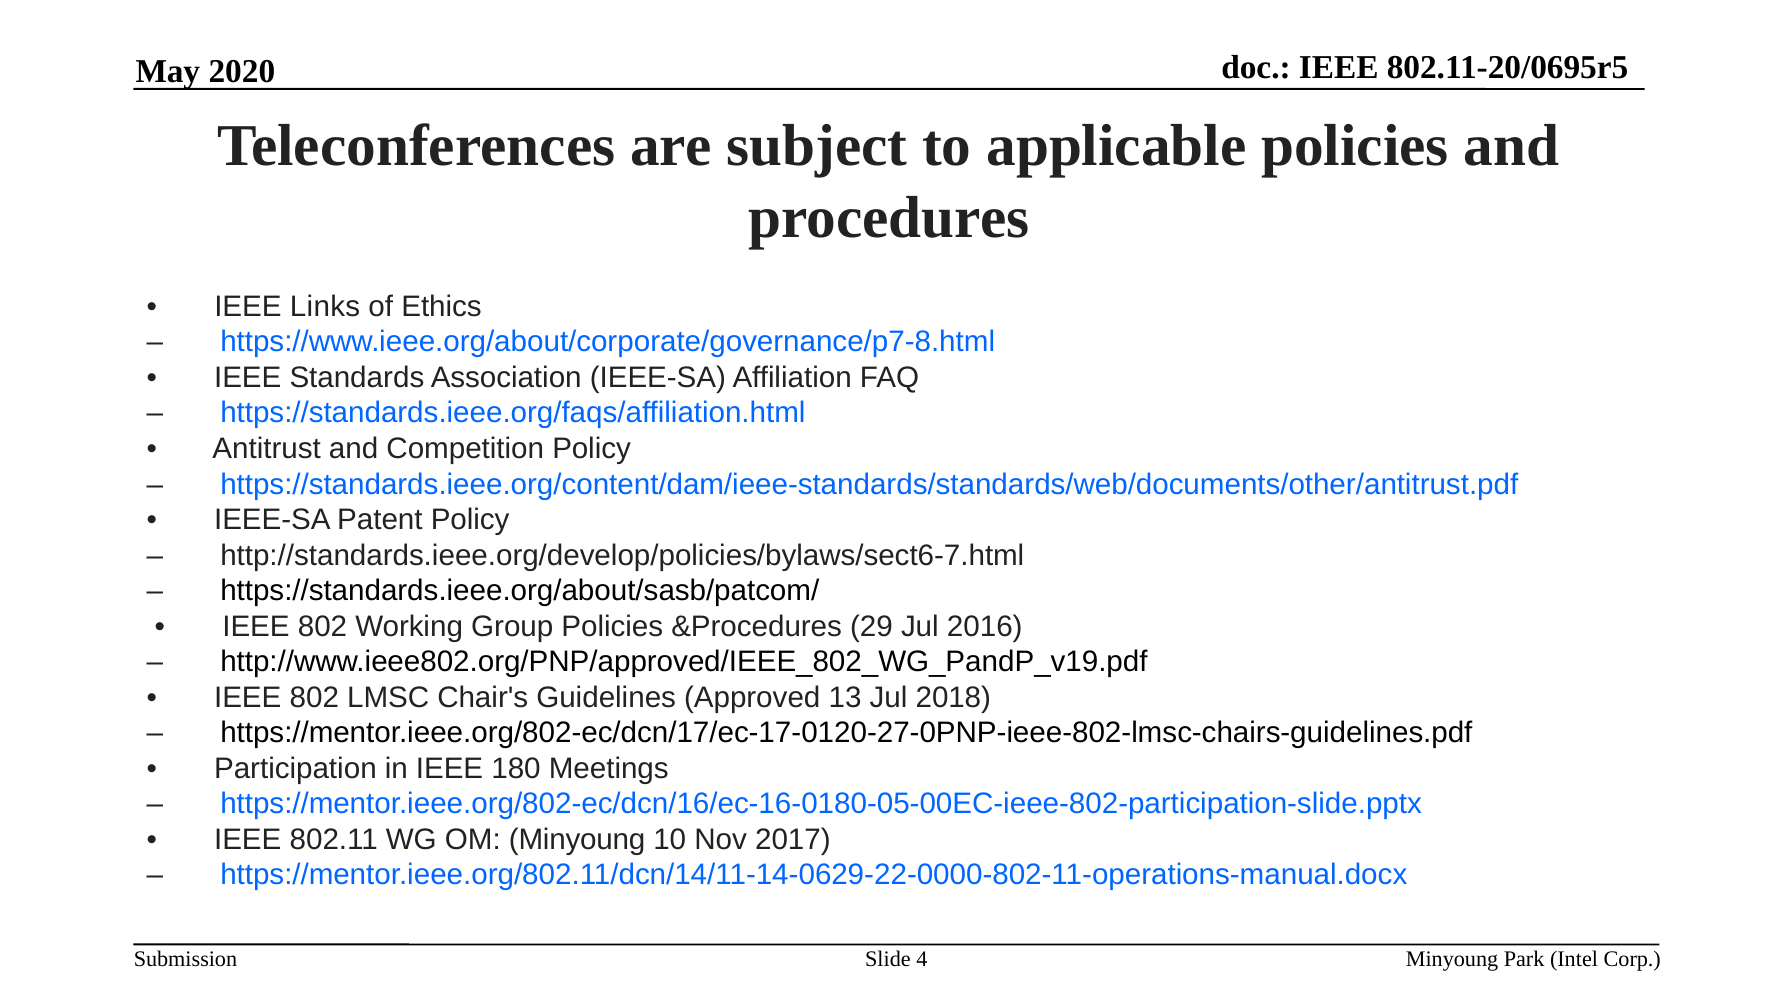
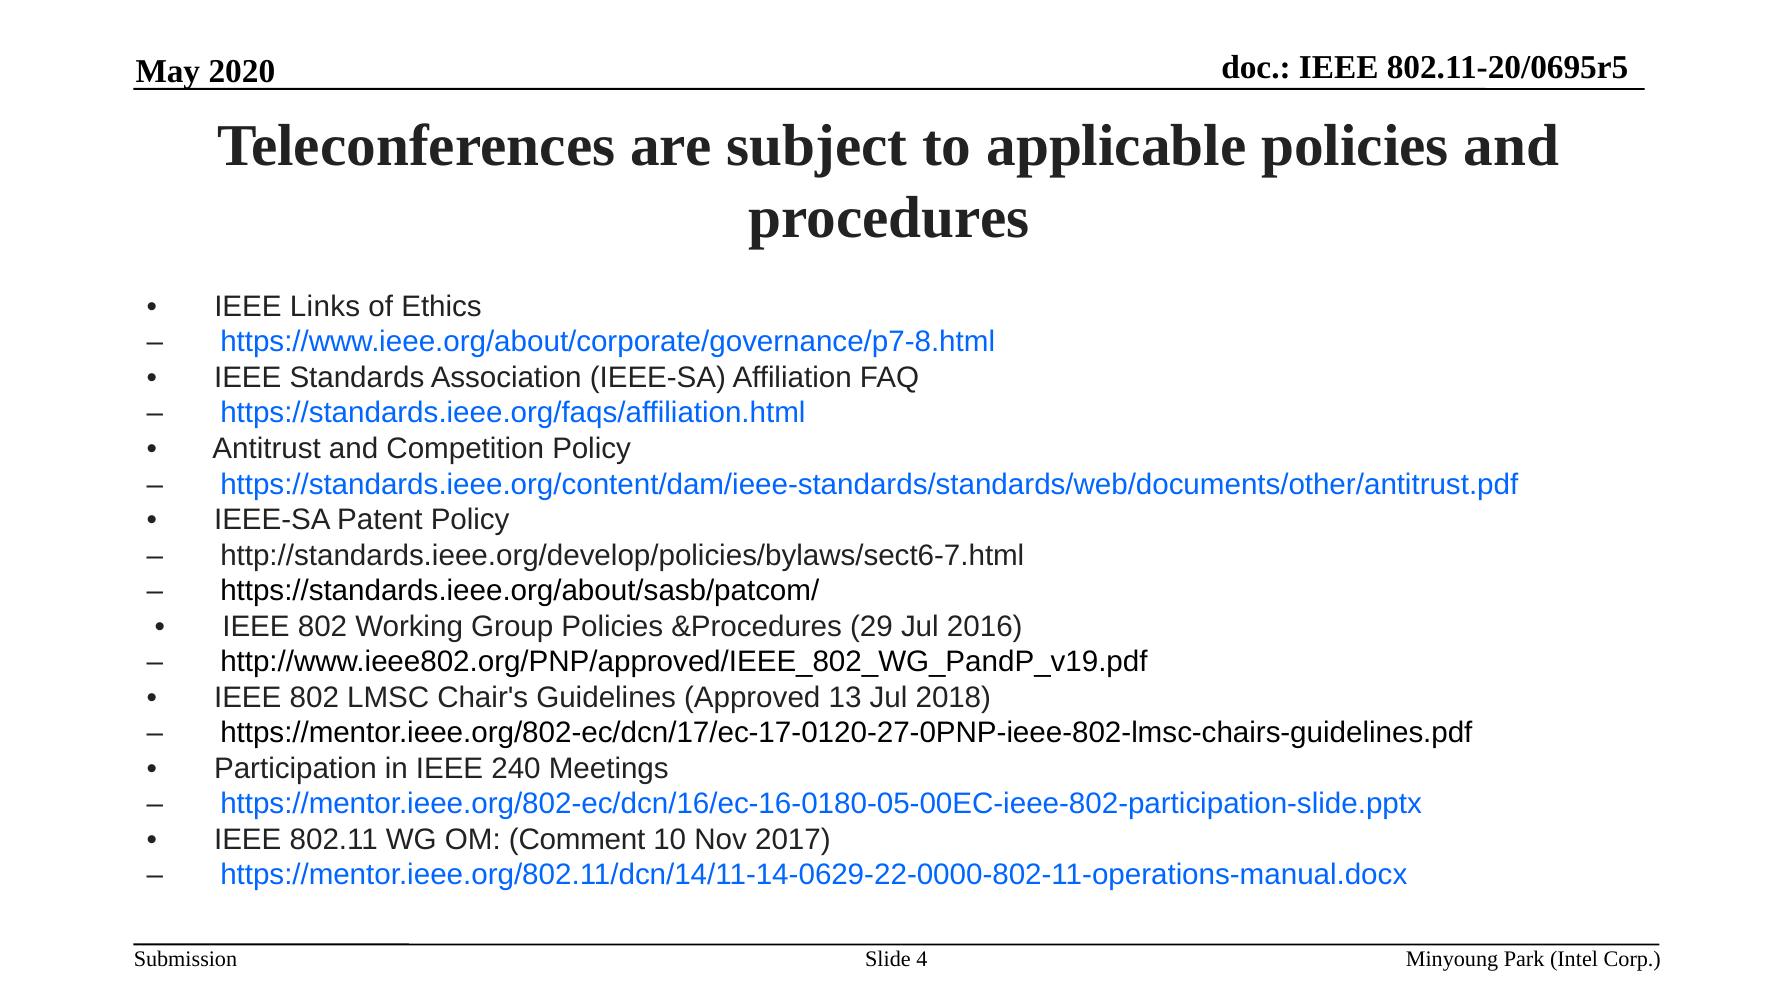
180: 180 -> 240 (516, 769)
OM Minyoung: Minyoung -> Comment (577, 840)
